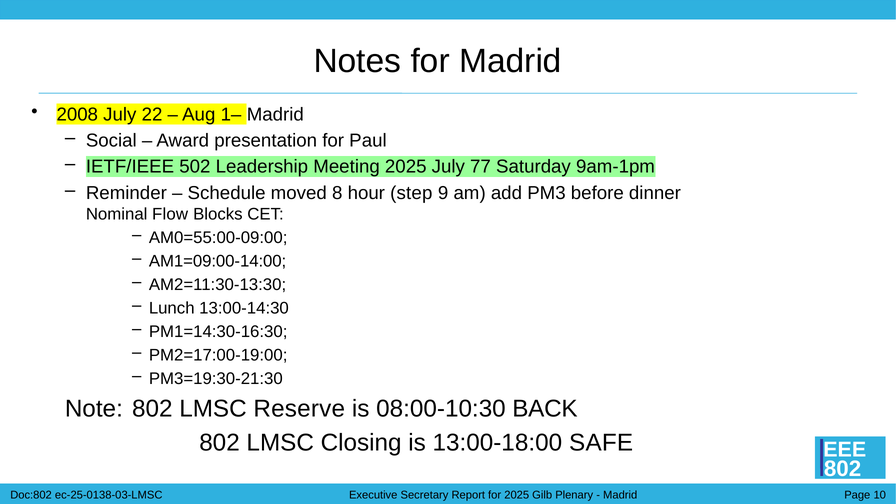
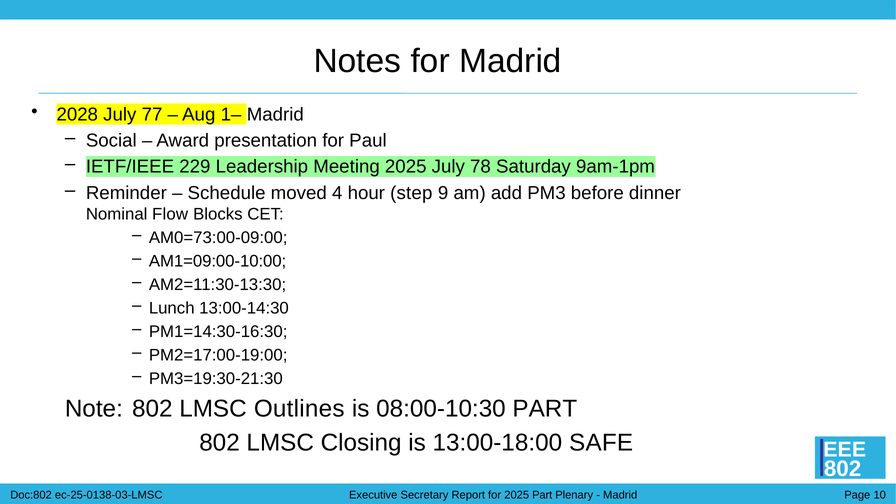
2008: 2008 -> 2028 (77, 114)
22: 22 -> 77 (152, 114)
502: 502 -> 229 (195, 167)
77: 77 -> 78 (480, 167)
8: 8 -> 4 (337, 193)
AM0=55:00-09:00: AM0=55:00-09:00 -> AM0=73:00-09:00 (218, 238)
AM1=09:00-14:00: AM1=09:00-14:00 -> AM1=09:00-10:00 (218, 261)
Reserve: Reserve -> Outlines (299, 409)
08:00-10:30 BACK: BACK -> PART (545, 409)
2025 Gilb: Gilb -> Part (542, 495)
